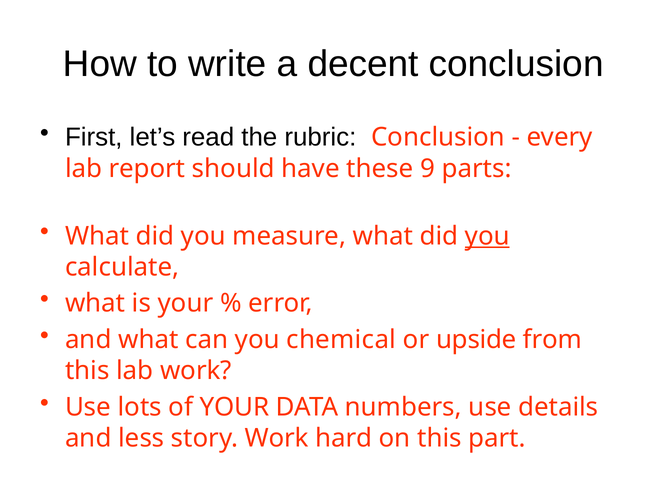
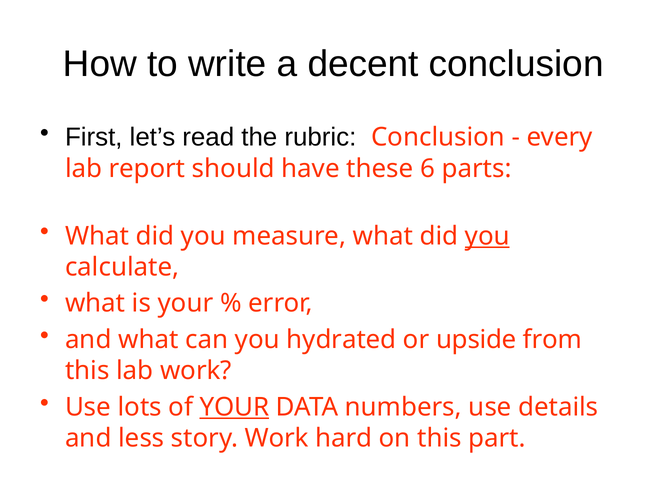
9: 9 -> 6 (428, 169)
chemical: chemical -> hydrated (341, 340)
YOUR underline: none -> present (235, 407)
